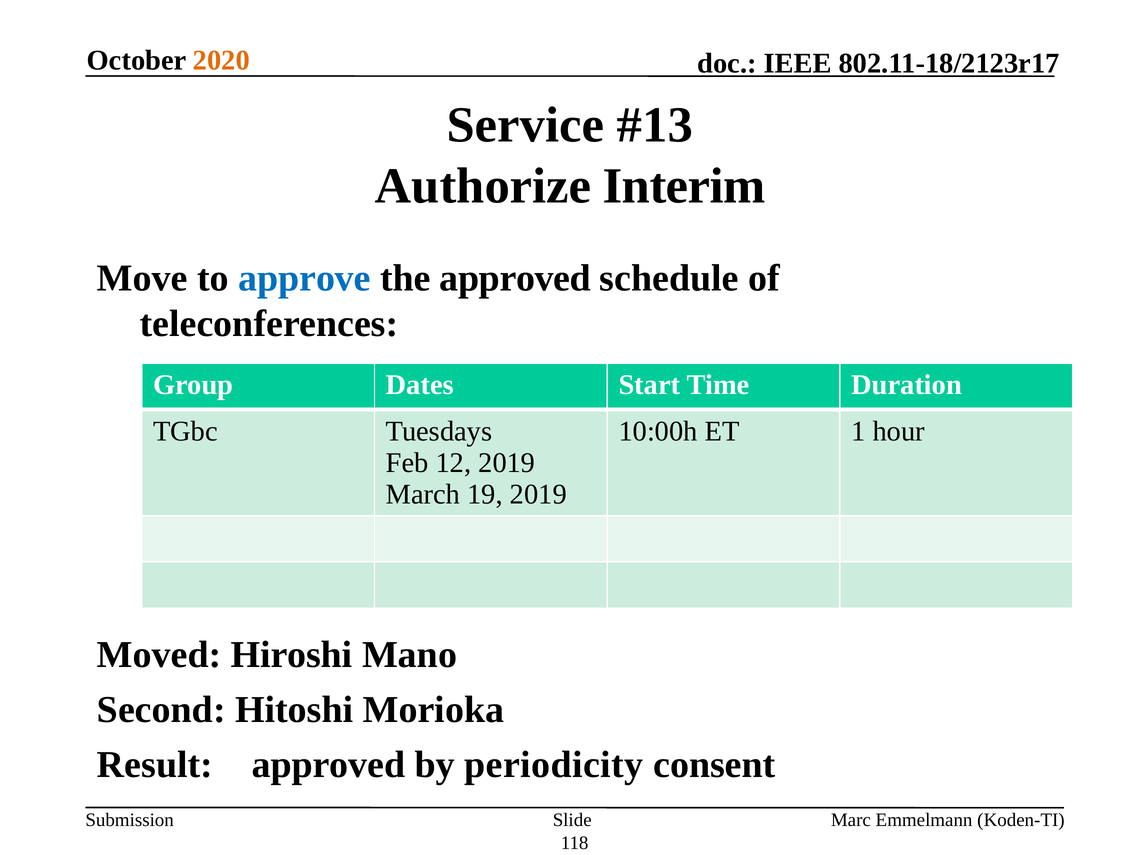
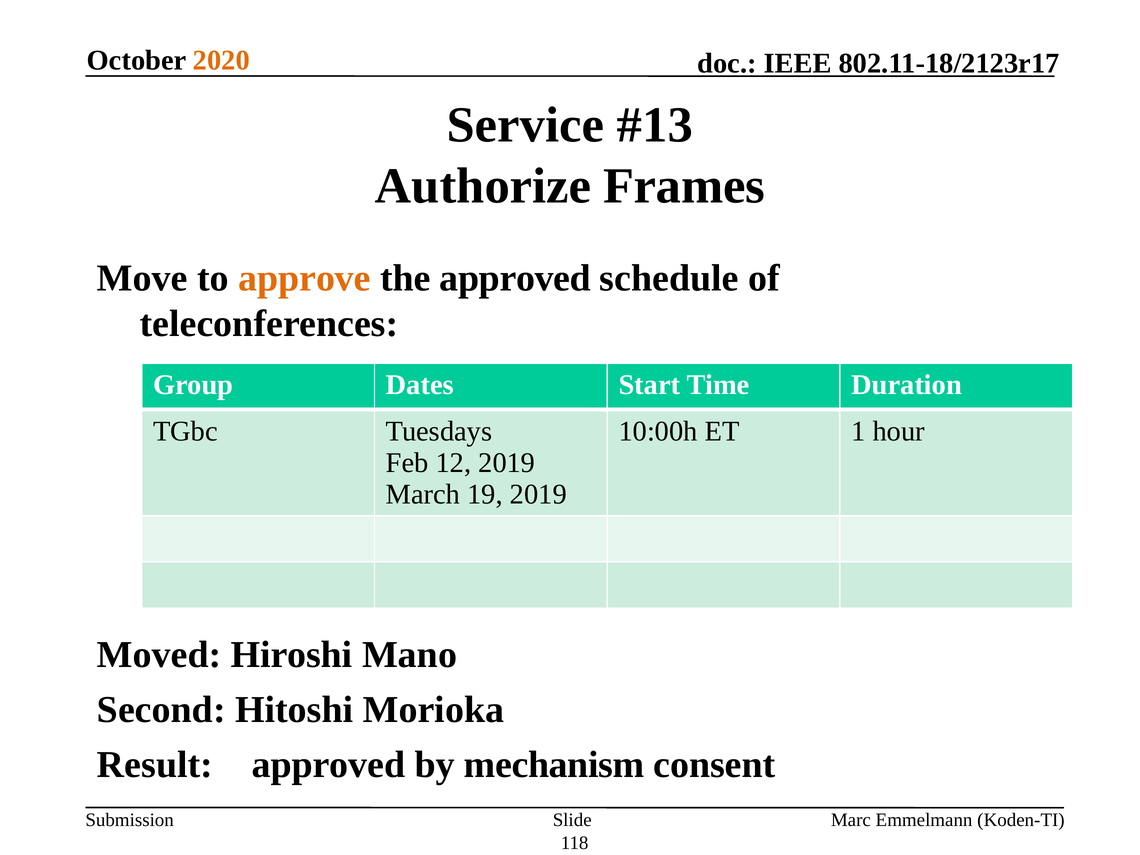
Interim: Interim -> Frames (684, 186)
approve colour: blue -> orange (305, 278)
periodicity: periodicity -> mechanism (554, 765)
